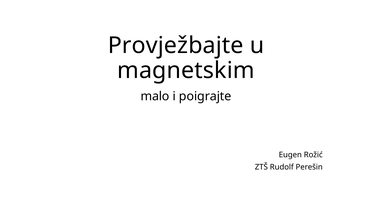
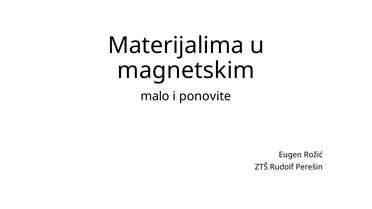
Provježbajte: Provježbajte -> Materijalima (176, 45)
poigrajte: poigrajte -> ponovite (205, 96)
